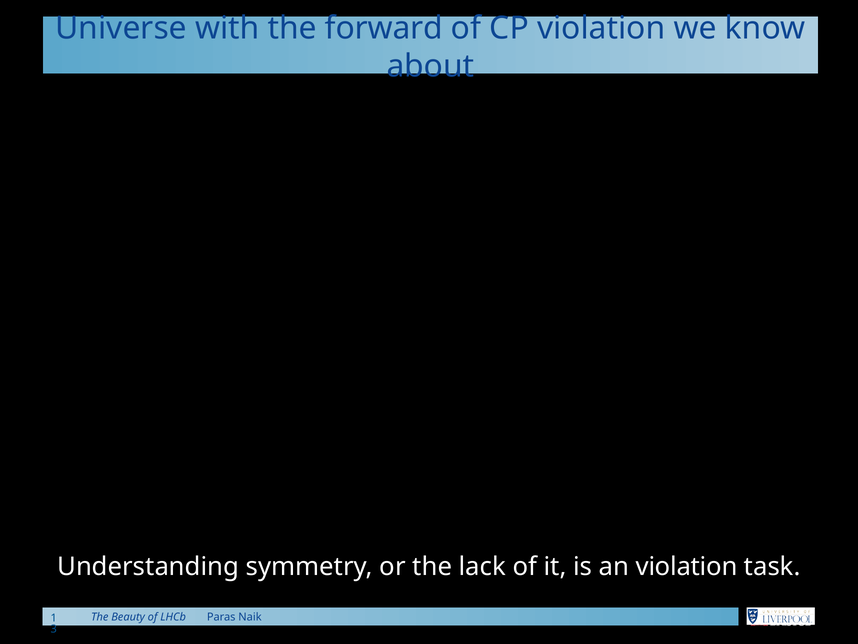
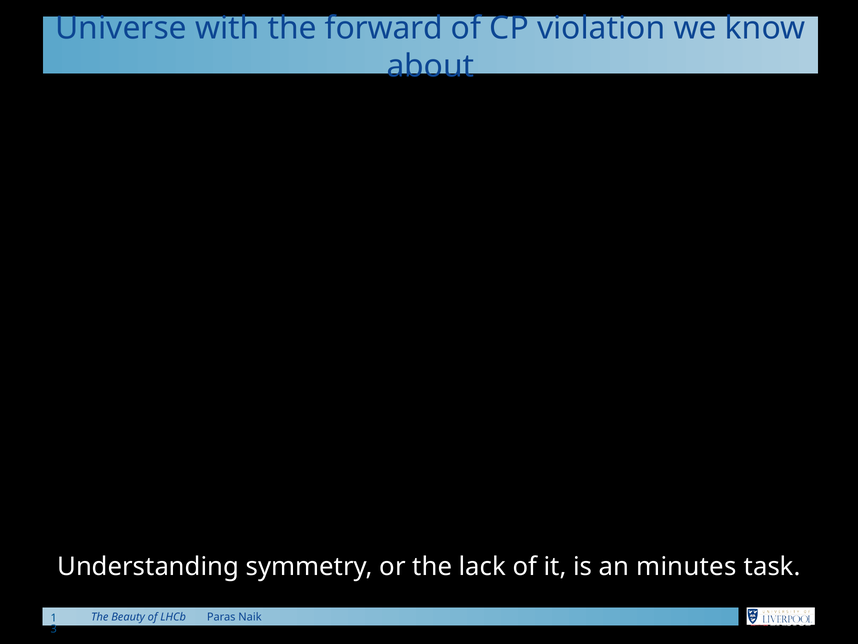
an violation: violation -> minutes (686, 566)
